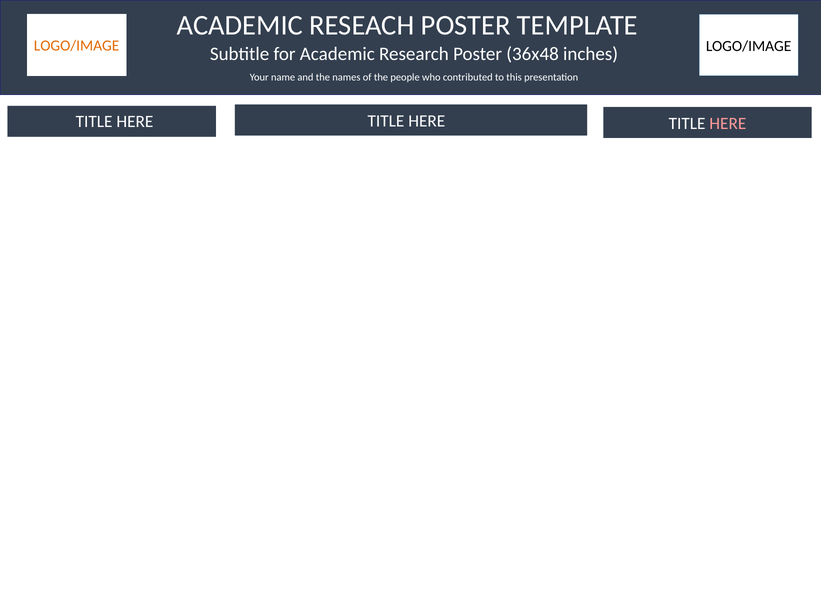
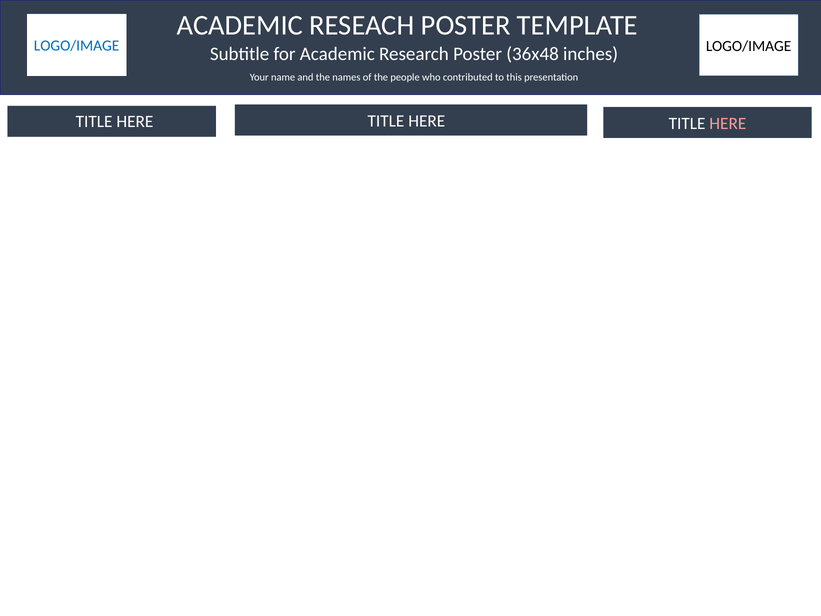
LOGO/IMAGE colour: orange -> blue (77, 46)
